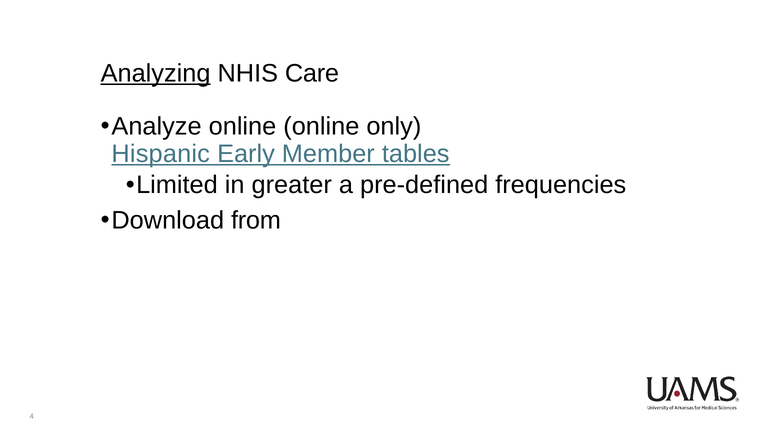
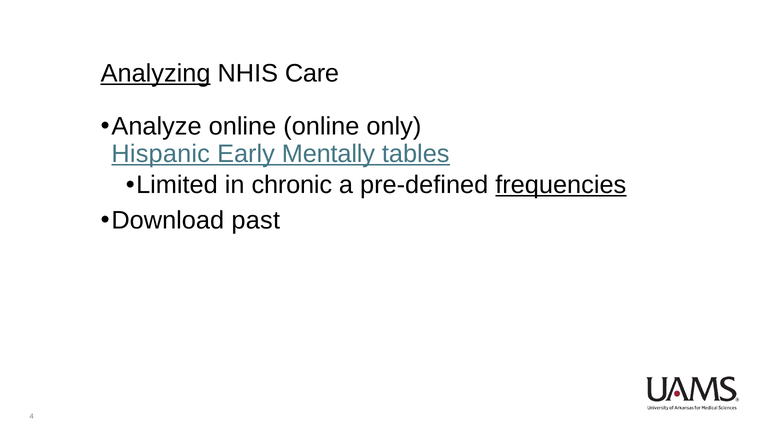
Member: Member -> Mentally (328, 154)
greater: greater -> chronic (292, 185)
frequencies underline: none -> present (561, 185)
from: from -> past (256, 221)
